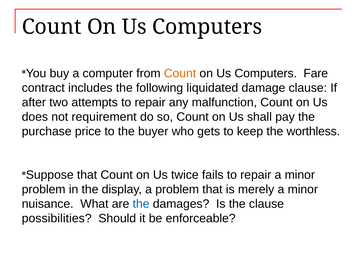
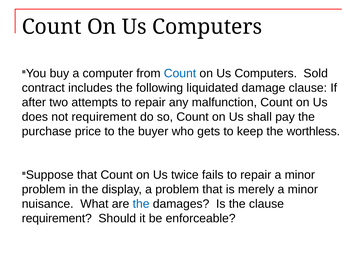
Count colour: orange -> blue (180, 73)
Fare: Fare -> Sold (316, 73)
possibilities: possibilities -> requirement (57, 219)
